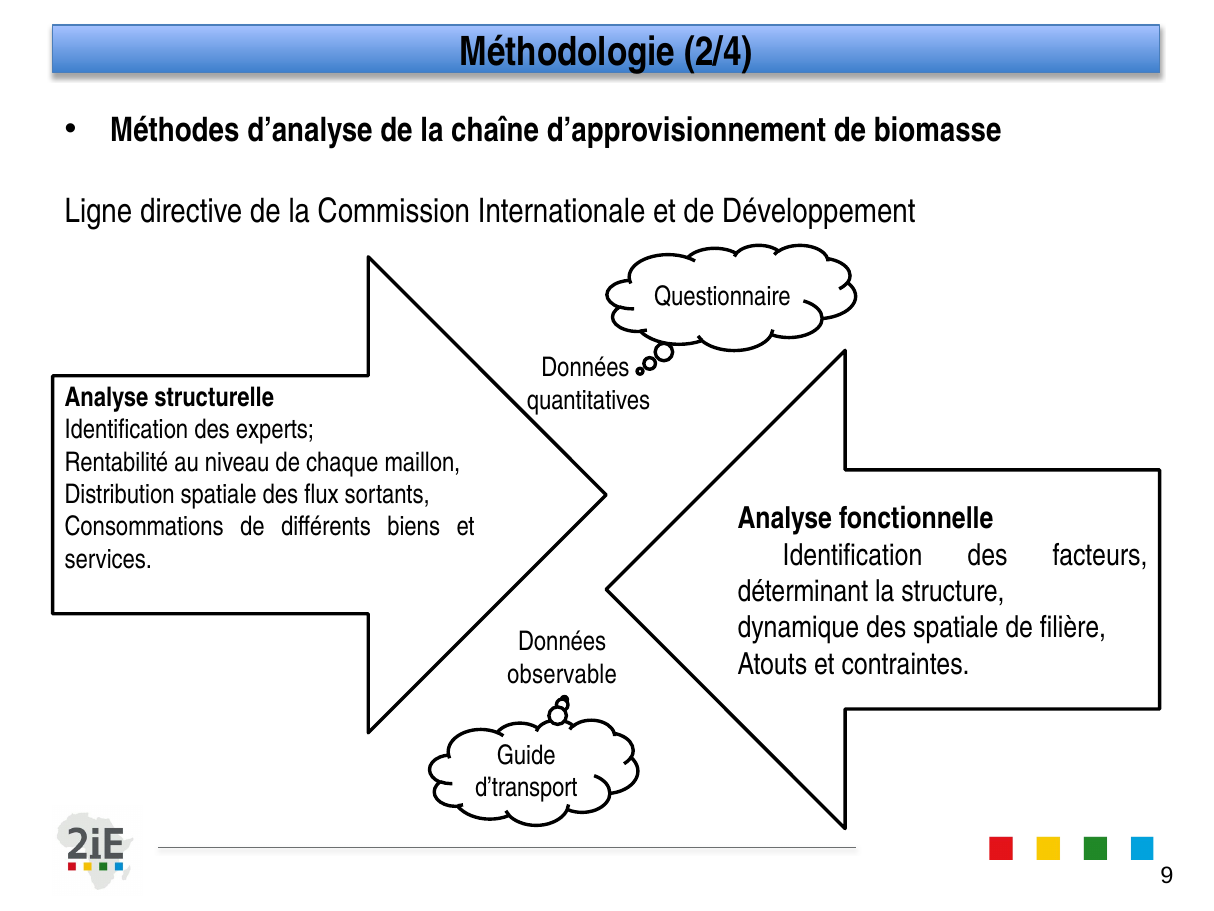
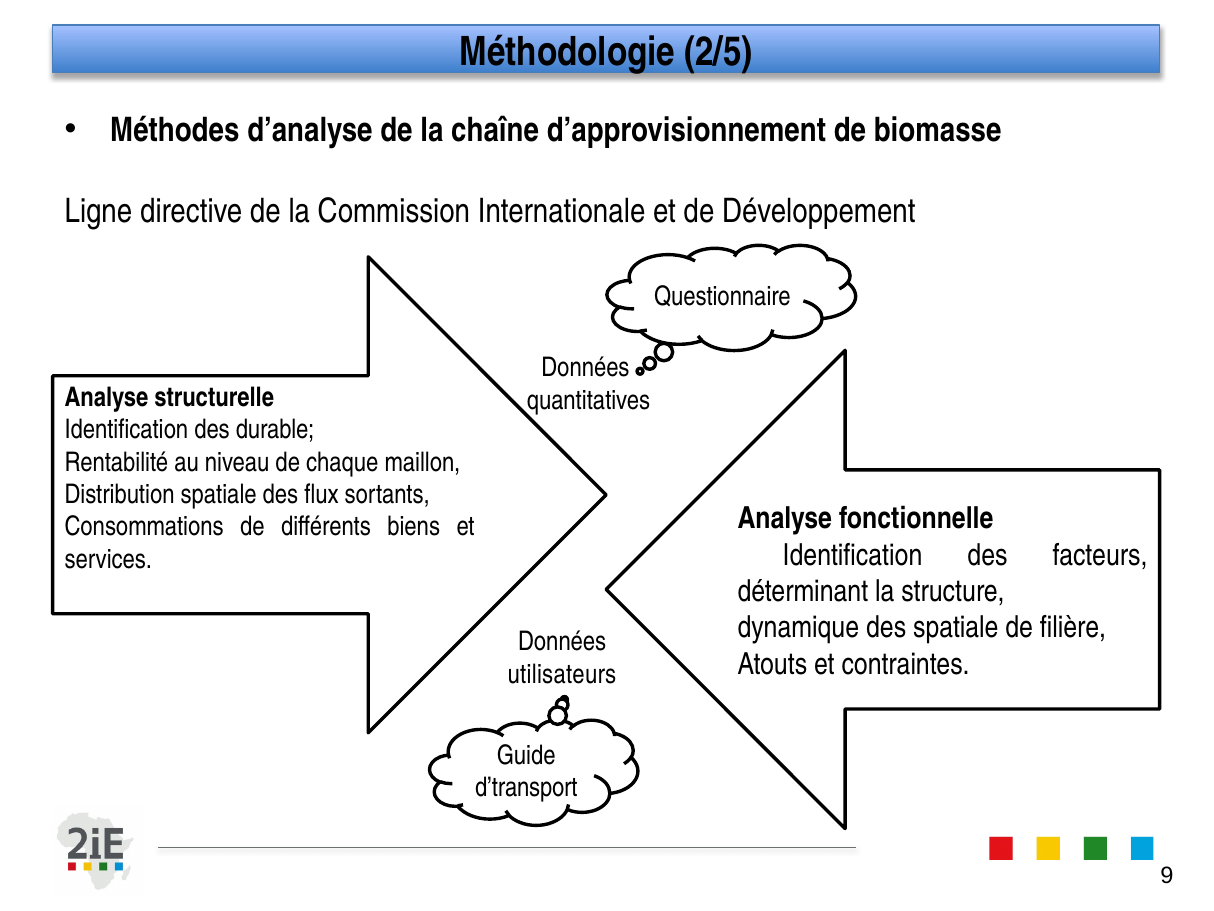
2/4: 2/4 -> 2/5 (719, 52)
experts: experts -> durable (275, 430)
observable: observable -> utilisateurs (562, 674)
